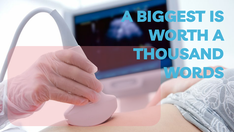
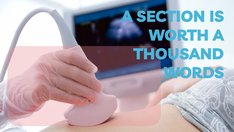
BIGGEST: BIGGEST -> SECTION (171, 17)
